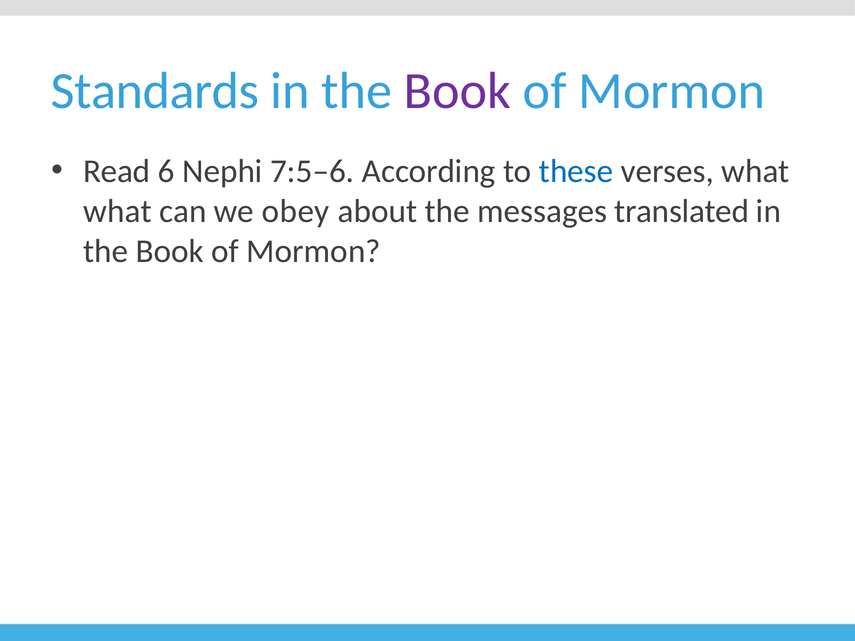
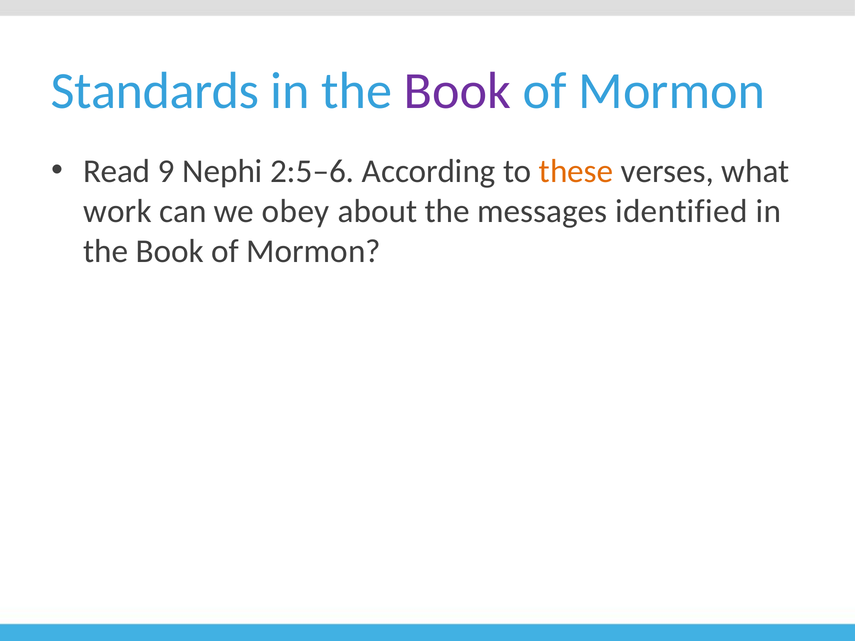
6: 6 -> 9 (166, 171)
7:5–6: 7:5–6 -> 2:5–6 (312, 171)
these colour: blue -> orange (576, 171)
what: what -> work (117, 211)
translated: translated -> identified (681, 211)
